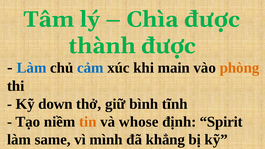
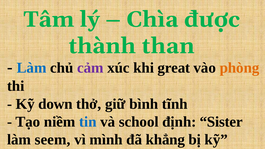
thành được: được -> than (168, 46)
cảm colour: blue -> purple (90, 68)
main: main -> great (174, 68)
tin colour: orange -> blue (88, 122)
whose: whose -> school (139, 122)
Spirit: Spirit -> Sister (221, 122)
same: same -> seem (53, 140)
